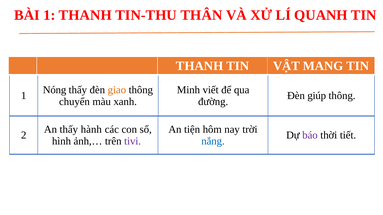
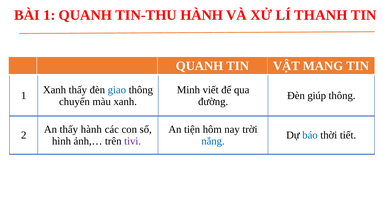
1 THANH: THANH -> QUANH (85, 15)
TIN-THU THÂN: THÂN -> HÀNH (202, 15)
QUANH: QUANH -> THANH (321, 15)
THANH: THANH -> QUANH (200, 66)
Nóng: Nóng -> Xanh (54, 90)
giao colour: orange -> blue (117, 90)
báo colour: purple -> blue (310, 135)
